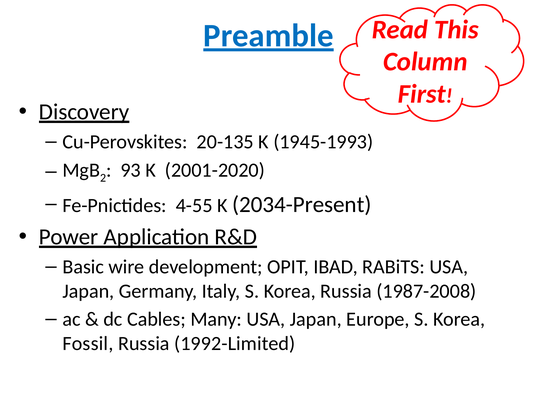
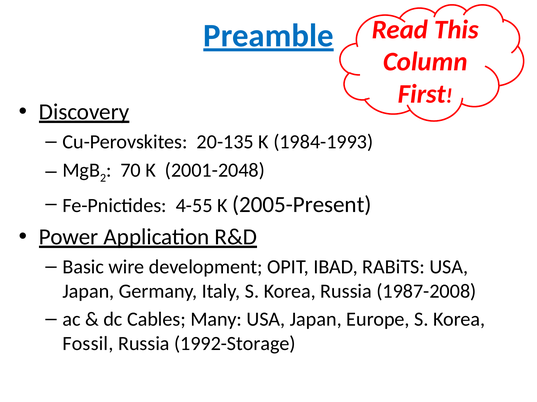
1945-1993: 1945-1993 -> 1984-1993 (323, 142)
93: 93 -> 70 (131, 170)
2001-2020: 2001-2020 -> 2001-2048 (215, 170)
2034-Present: 2034-Present -> 2005-Present (302, 205)
1992-Limited: 1992-Limited -> 1992-Storage (235, 344)
